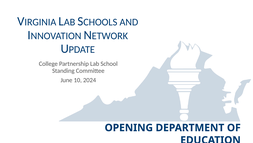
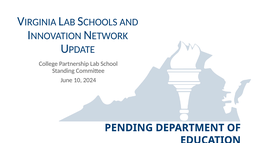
OPENING: OPENING -> PENDING (129, 127)
